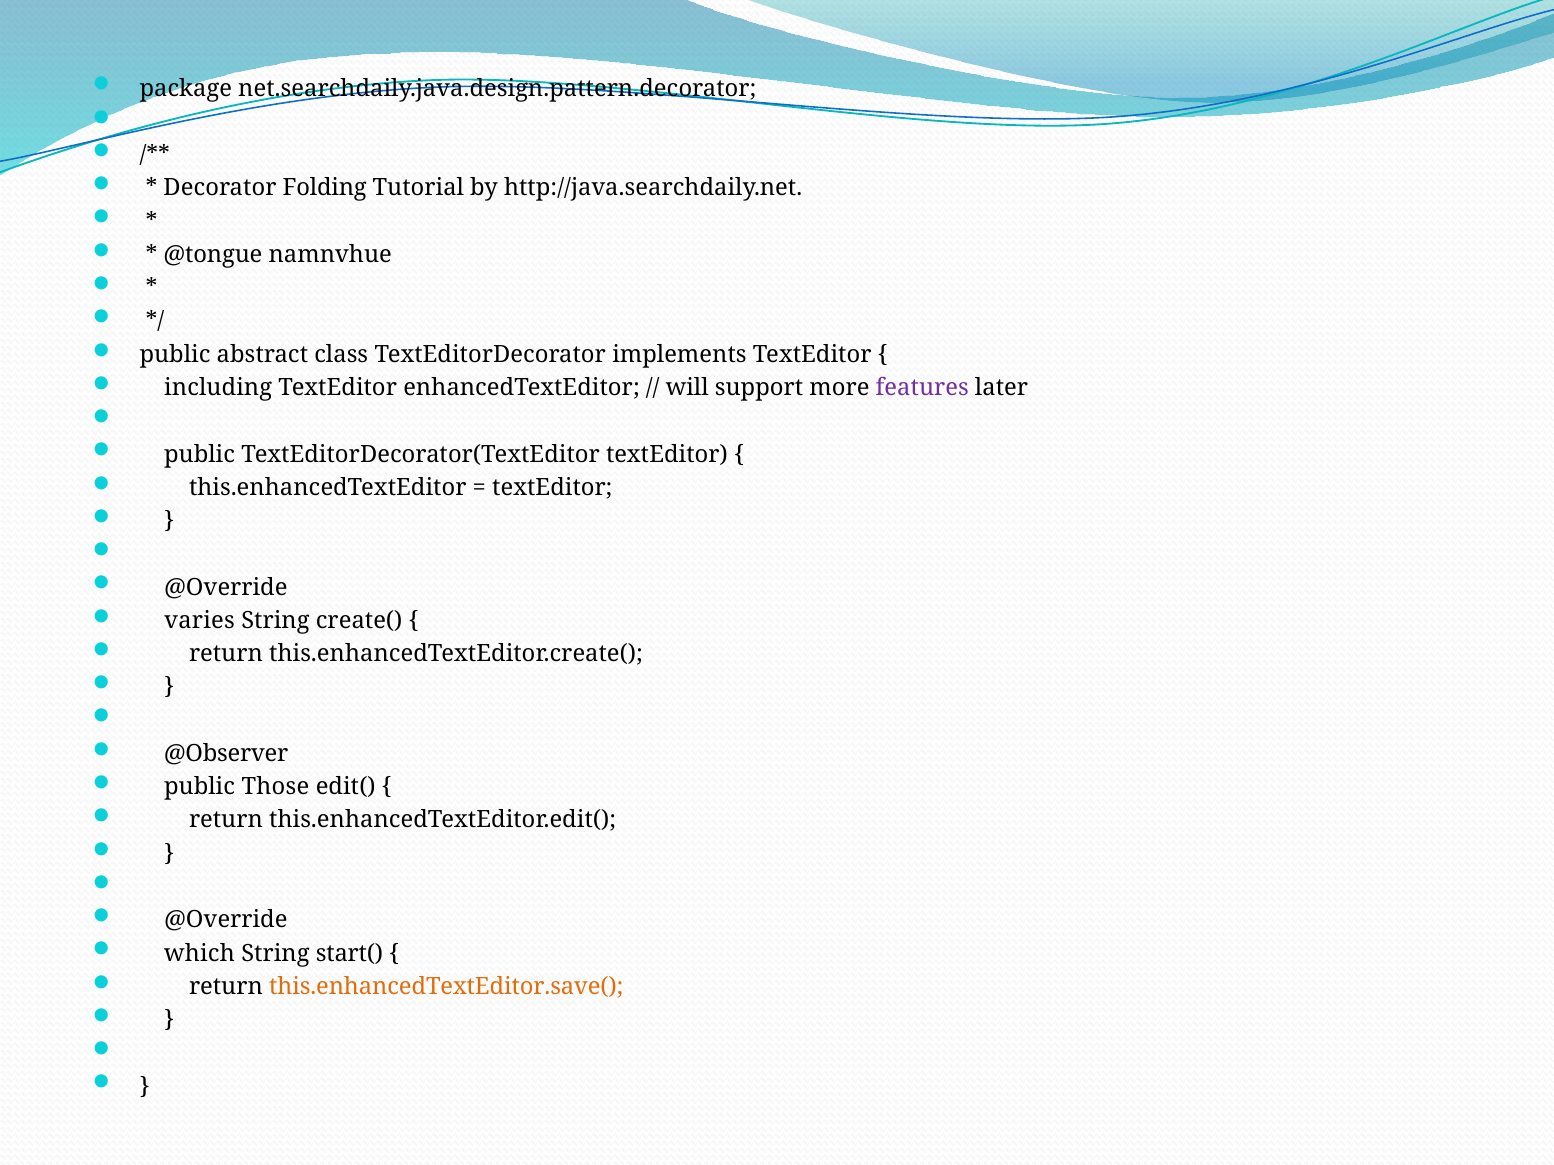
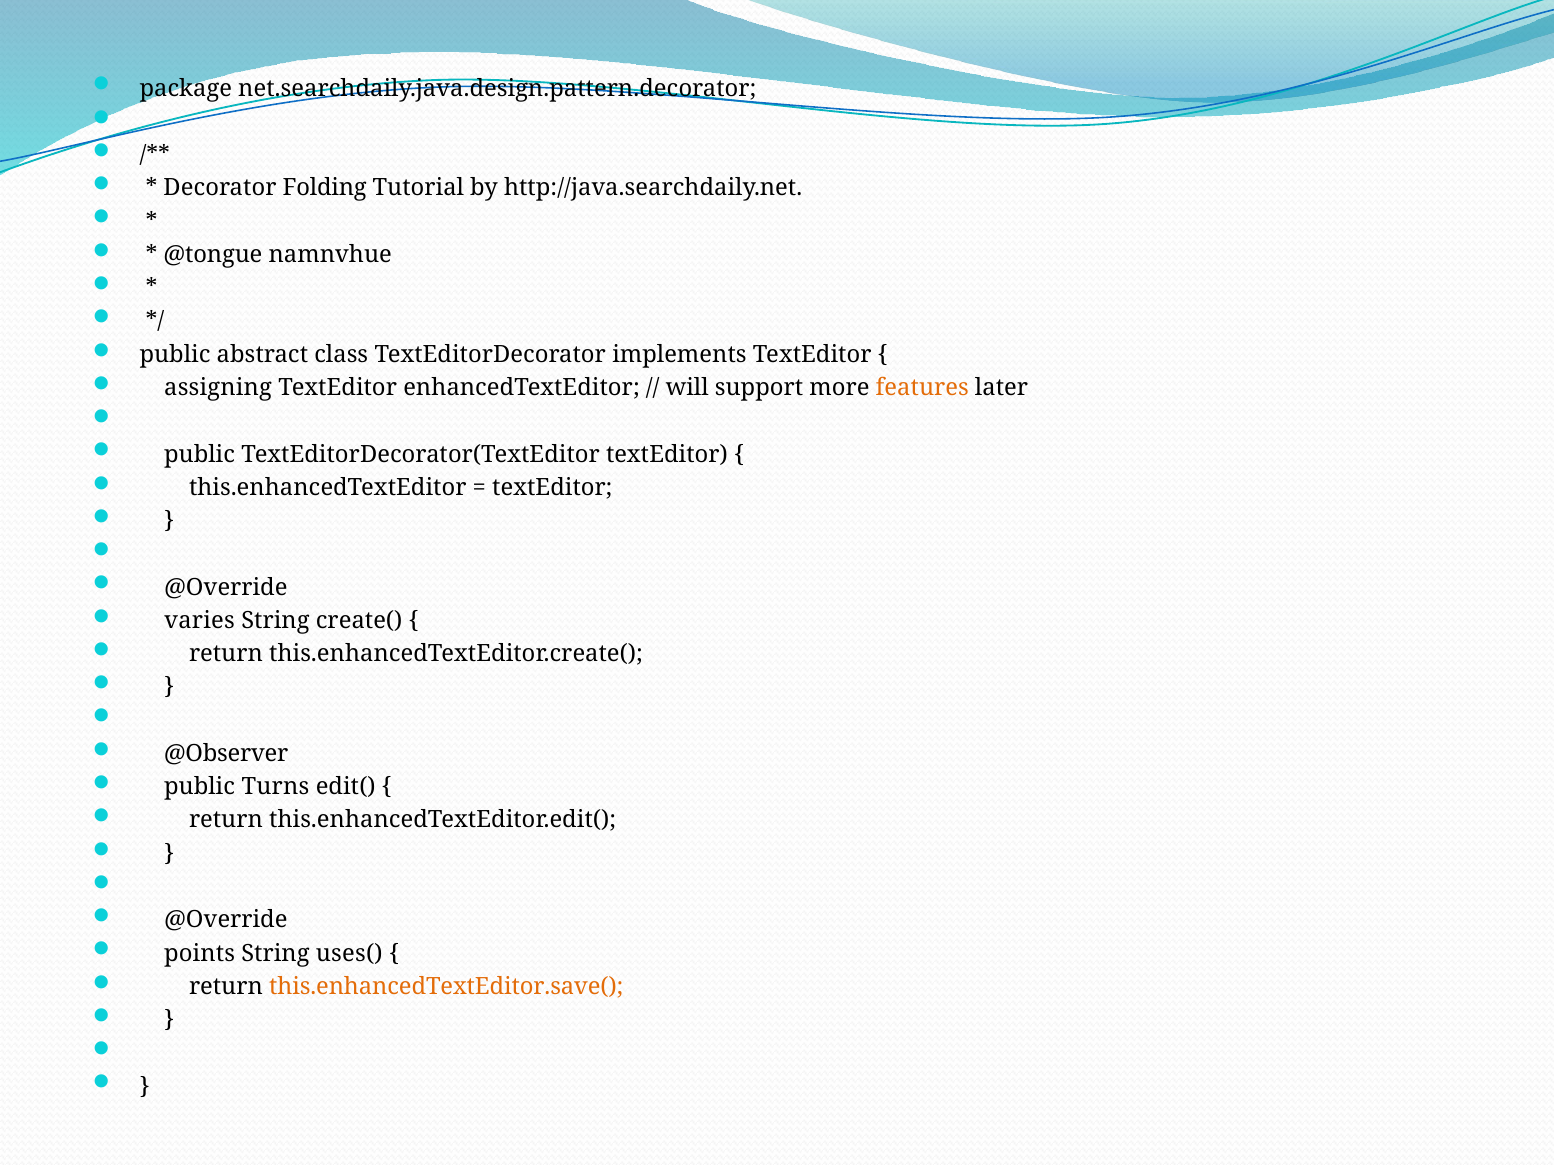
including: including -> assigning (218, 388)
features colour: purple -> orange (922, 388)
Those: Those -> Turns (275, 787)
which: which -> points (200, 954)
start(: start( -> uses( (349, 954)
